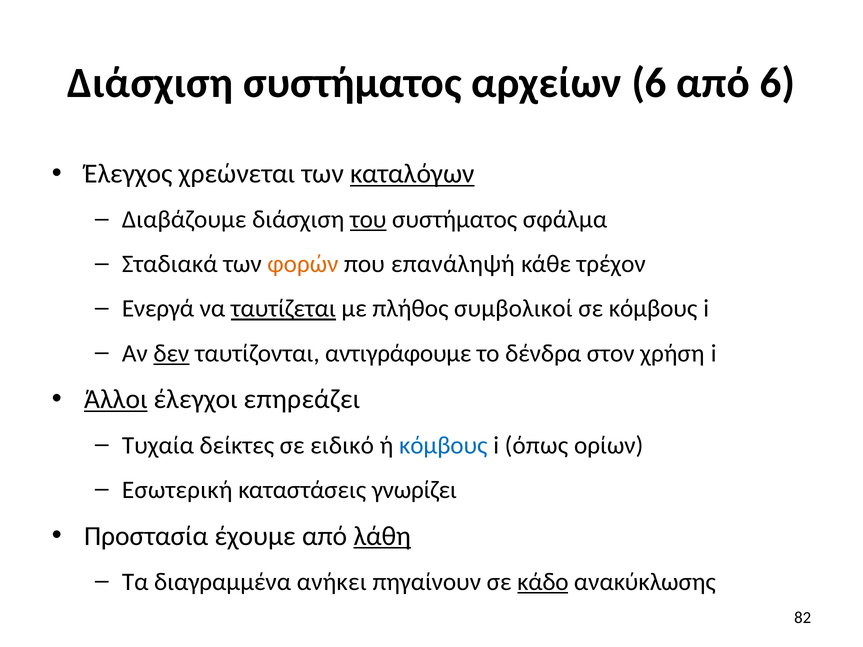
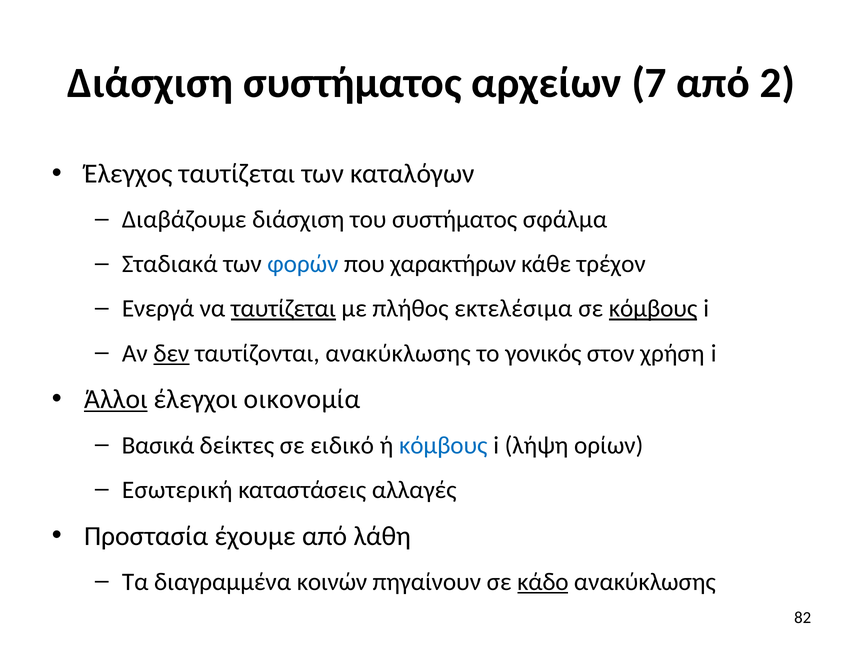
αρχείων 6: 6 -> 7 (649, 83)
από 6: 6 -> 2 (777, 83)
Έλεγχος χρεώνεται: χρεώνεται -> ταυτίζεται (237, 174)
καταλόγων underline: present -> none (412, 174)
του underline: present -> none (368, 220)
φορών colour: orange -> blue (303, 264)
επανάληψή: επανάληψή -> χαρακτήρων (453, 264)
συμβολικοί: συμβολικοί -> εκτελέσιμα (513, 309)
κόμβους underline: none -> present (653, 309)
ταυτίζονται αντιγράφουμε: αντιγράφουμε -> ανακύκλωσης (398, 353)
δένδρα: δένδρα -> γονικός (543, 353)
επηρεάζει: επηρεάζει -> οικονομία (302, 400)
Τυχαία: Τυχαία -> Βασικά (158, 445)
όπως: όπως -> λήψη (537, 445)
γνωρίζει: γνωρίζει -> αλλαγές (414, 490)
λάθη underline: present -> none (382, 536)
ανήκει: ανήκει -> κοινών (332, 582)
